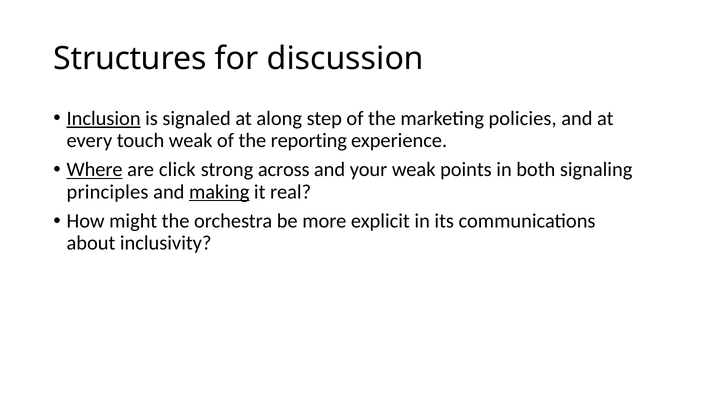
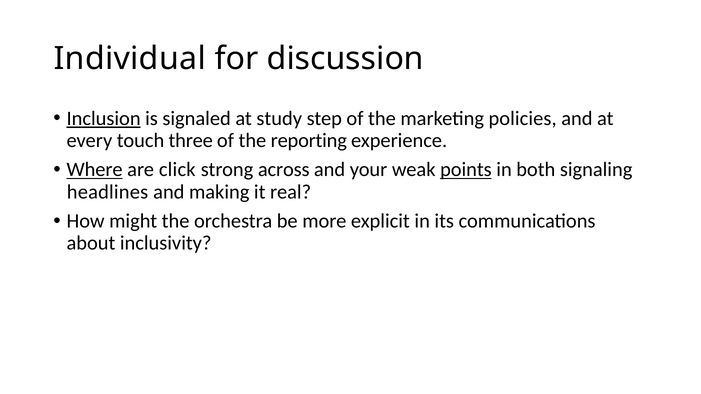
Structures: Structures -> Individual (130, 59)
along: along -> study (279, 118)
touch weak: weak -> three (191, 141)
points underline: none -> present (466, 170)
principles: principles -> headlines (107, 192)
making underline: present -> none (219, 192)
